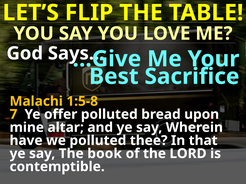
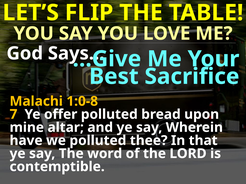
1:5-8: 1:5-8 -> 1:0-8 (82, 102)
book: book -> word (105, 154)
